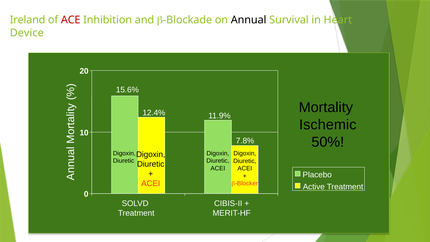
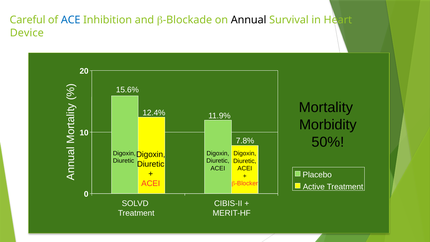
Ireland: Ireland -> Careful (28, 20)
ACE colour: red -> blue (71, 20)
Ischemic: Ischemic -> Morbidity (328, 125)
